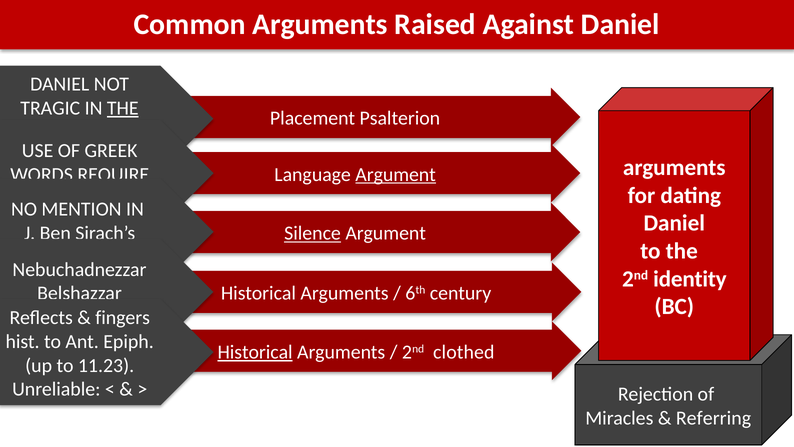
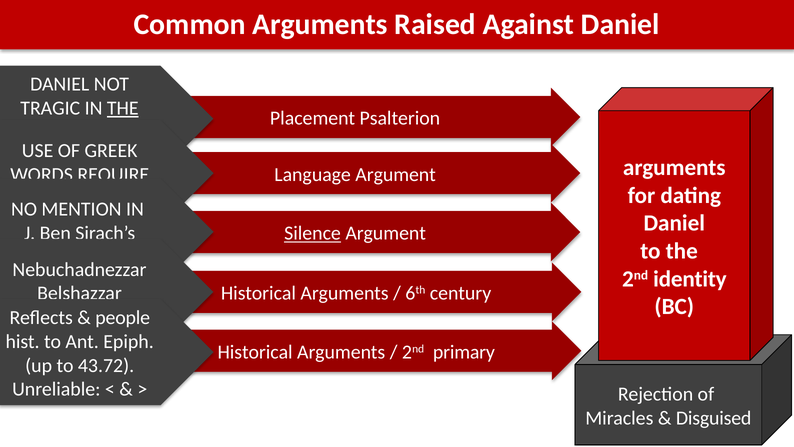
Argument underline: present -> none (396, 174)
fingers: fingers -> people (123, 317)
Historical underline: present -> none (255, 352)
clothed: clothed -> primary (464, 352)
11.23: 11.23 -> 43.72 (106, 365)
Referring: Referring -> Disguised (714, 418)
